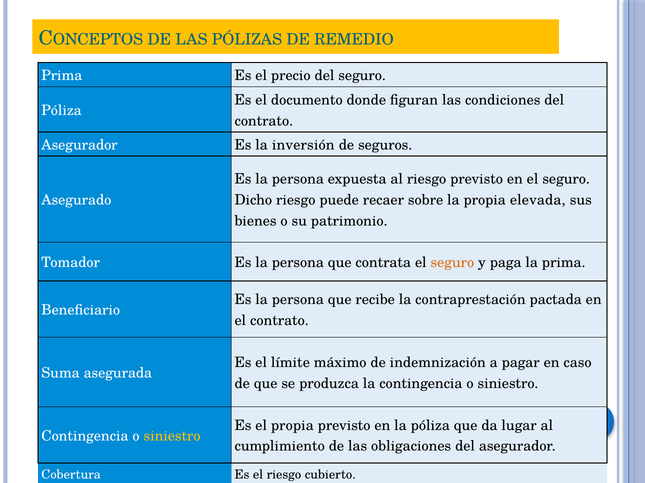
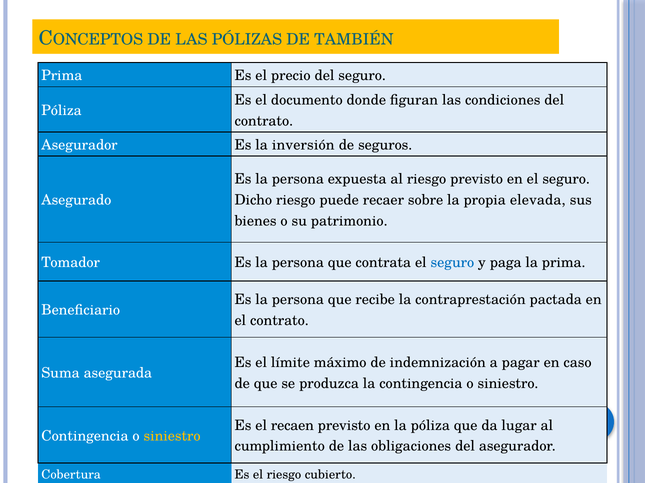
REMEDIO: REMEDIO -> TAMBIÉN (354, 40)
seguro colour: orange -> blue (452, 263)
el propia: propia -> recaen (292, 426)
